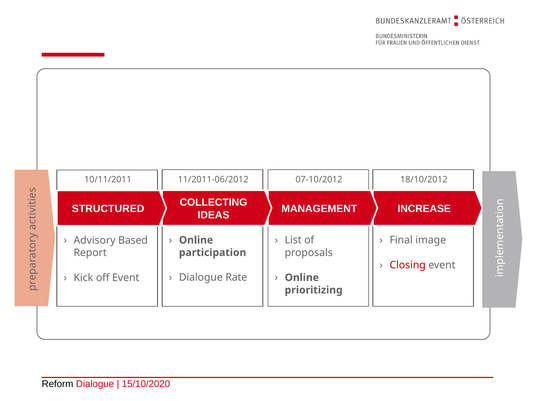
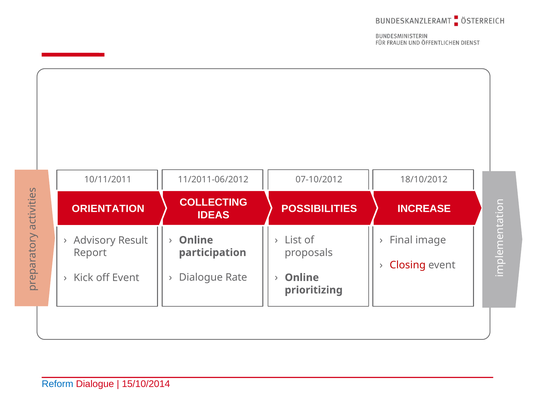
MANAGEMENT: MANAGEMENT -> POSSIBILITIES (319, 209)
STRUCTURED: STRUCTURED -> ORIENTATION (108, 209)
Based: Based -> Result (133, 240)
Reform colour: black -> blue (58, 384)
15/10/2020: 15/10/2020 -> 15/10/2014 (146, 384)
